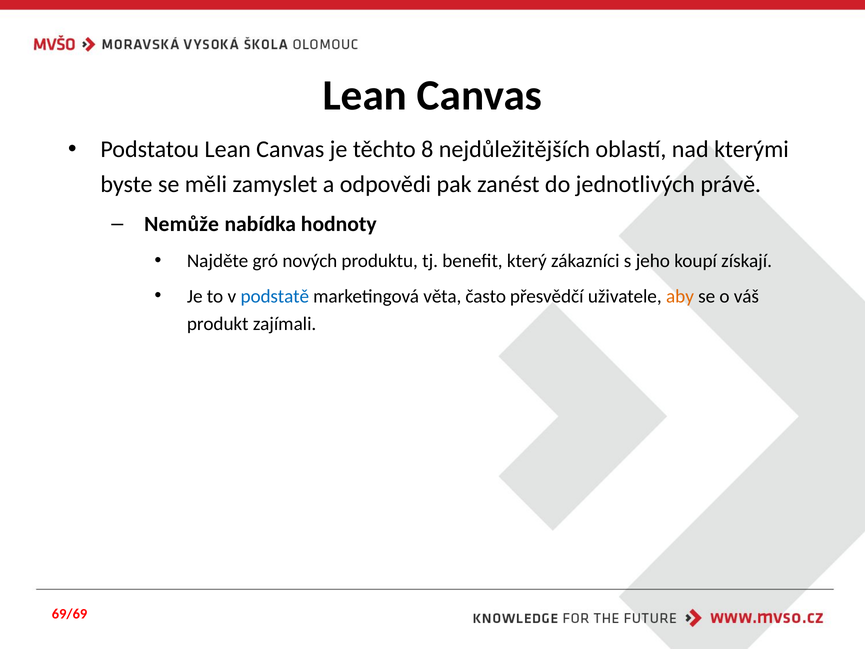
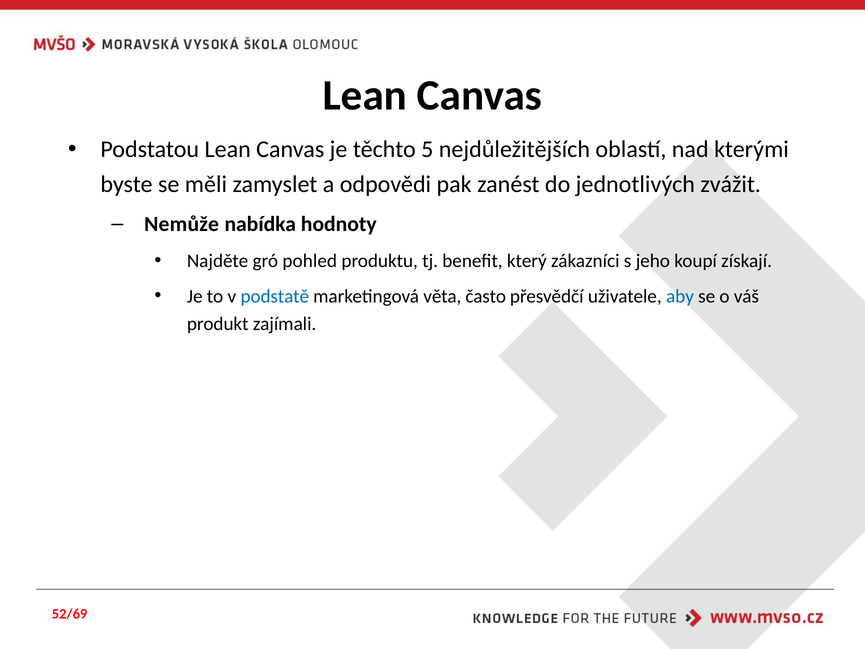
8: 8 -> 5 (427, 149)
právě: právě -> zvážit (731, 184)
nových: nových -> pohled (310, 261)
aby colour: orange -> blue (680, 296)
69/69: 69/69 -> 52/69 (70, 614)
